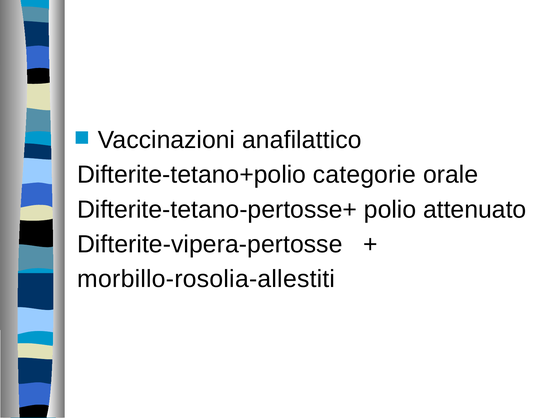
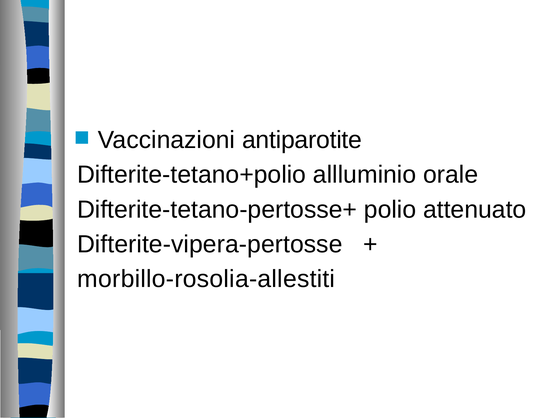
anafilattico: anafilattico -> antiparotite (302, 140)
categorie: categorie -> allluminio (365, 175)
